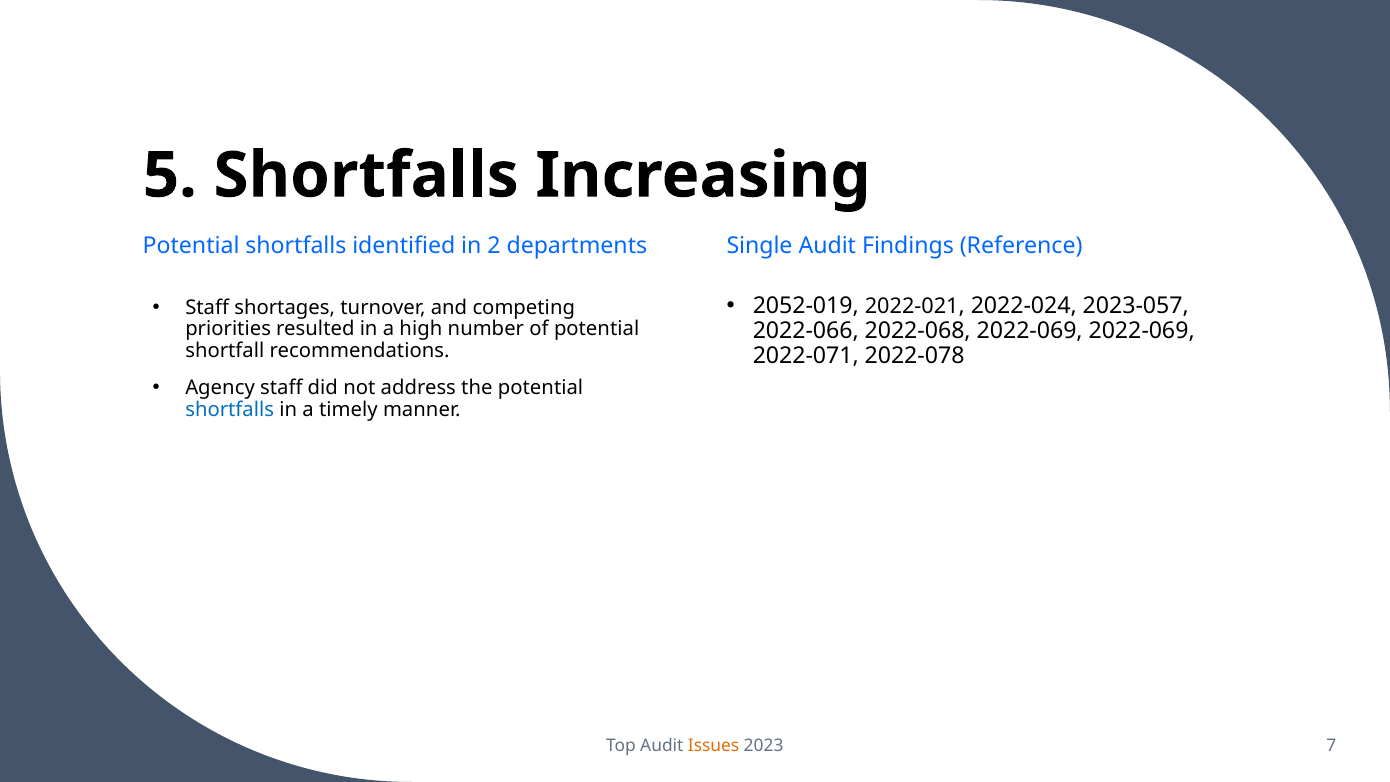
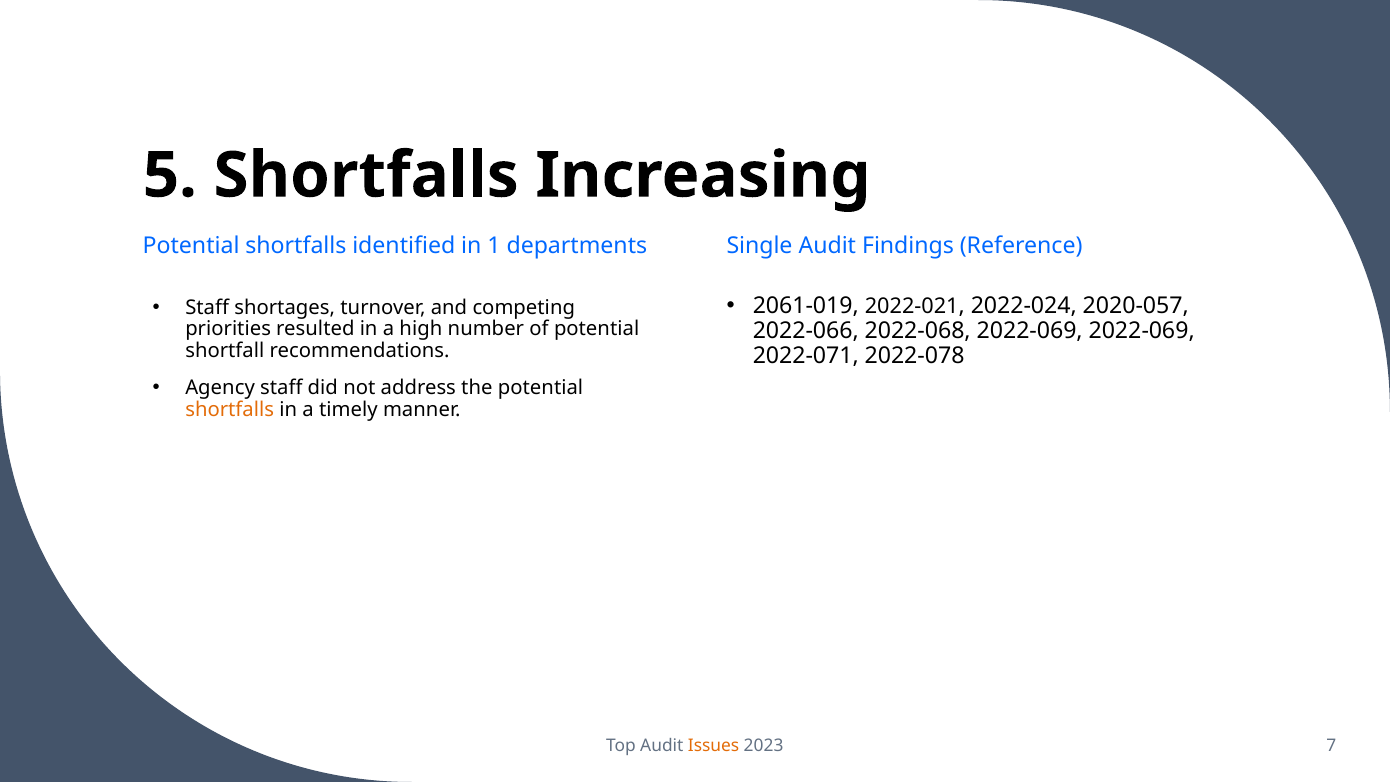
2: 2 -> 1 (494, 246)
2052-019: 2052-019 -> 2061-019 (806, 306)
2023-057: 2023-057 -> 2020-057 (1136, 306)
shortfalls colour: blue -> orange (230, 410)
